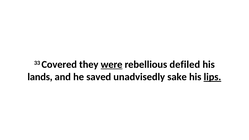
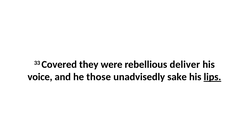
were underline: present -> none (112, 65)
defiled: defiled -> deliver (185, 65)
lands: lands -> voice (40, 77)
saved: saved -> those (99, 77)
